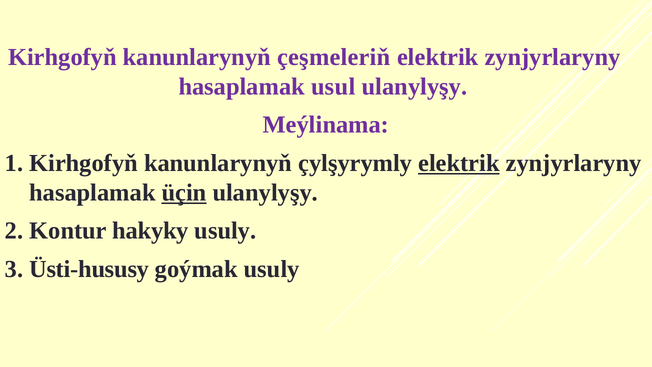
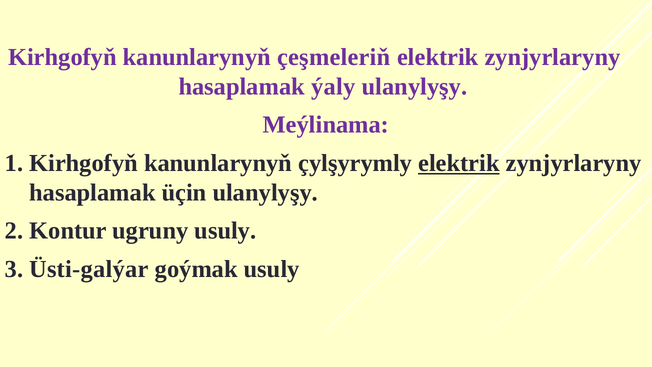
usul: usul -> ýaly (333, 86)
üçin underline: present -> none (184, 192)
hakyky: hakyky -> ugruny (150, 231)
Üsti-hususy: Üsti-hususy -> Üsti-galýar (89, 269)
